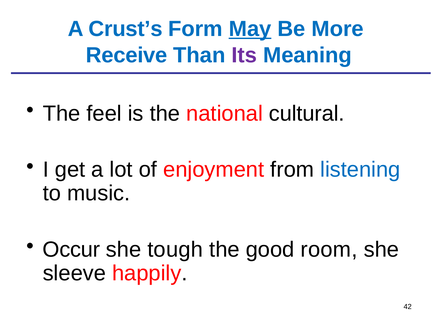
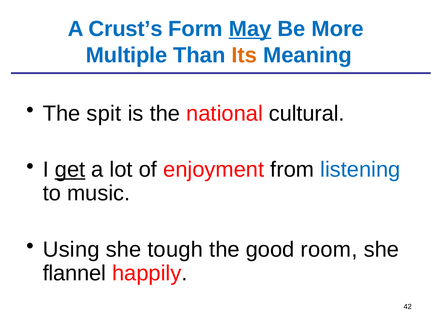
Receive: Receive -> Multiple (127, 55)
Its colour: purple -> orange (244, 55)
feel: feel -> spit (104, 113)
get underline: none -> present (70, 169)
Occur: Occur -> Using (71, 249)
sleeve: sleeve -> flannel (74, 273)
